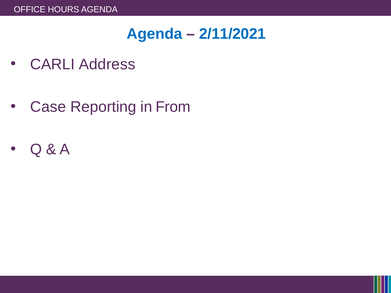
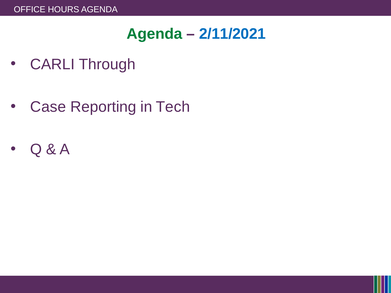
Agenda colour: blue -> green (154, 34)
Address: Address -> Through (107, 64)
From: From -> Tech (173, 107)
